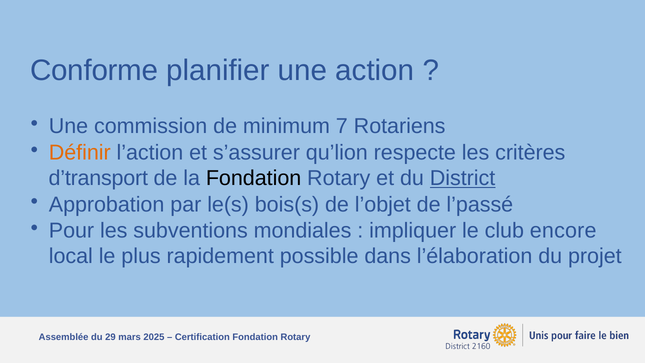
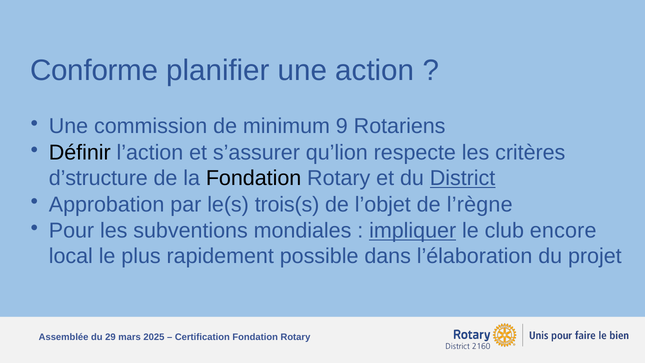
7: 7 -> 9 (342, 126)
Définir colour: orange -> black (80, 153)
d’transport: d’transport -> d’structure (98, 178)
bois(s: bois(s -> trois(s (287, 204)
l’passé: l’passé -> l’règne (480, 204)
impliquer underline: none -> present (413, 231)
